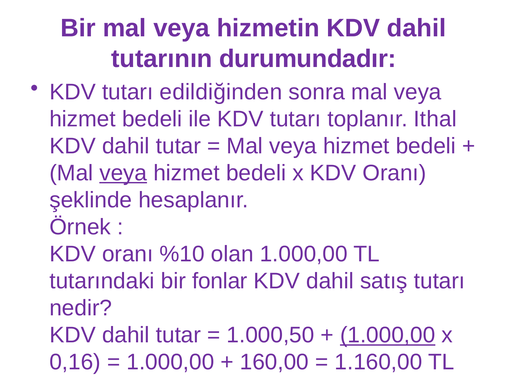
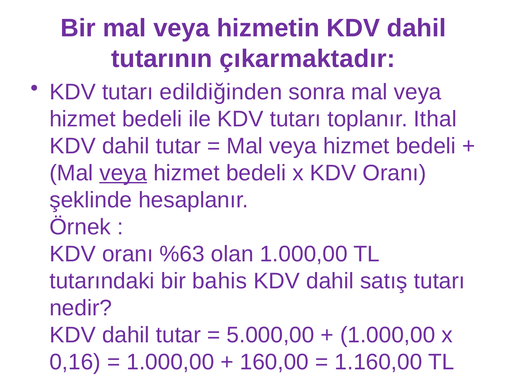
durumundadır: durumundadır -> çıkarmaktadır (307, 59)
%10: %10 -> %63 (182, 254)
fonlar: fonlar -> bahis (220, 281)
1.000,50: 1.000,50 -> 5.000,00 (271, 335)
1.000,00 underline: present -> none (388, 335)
